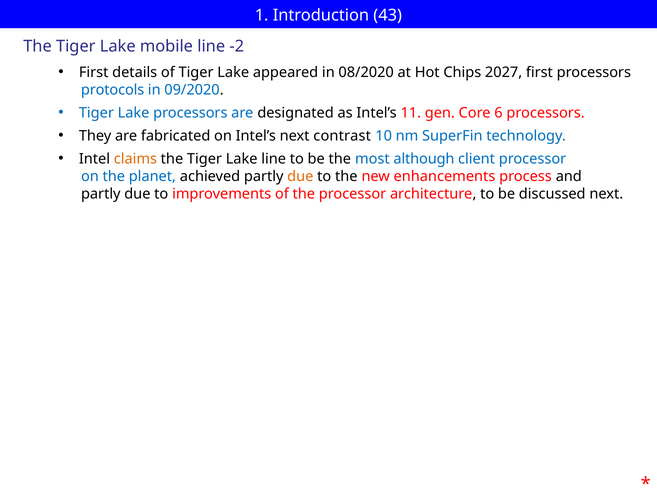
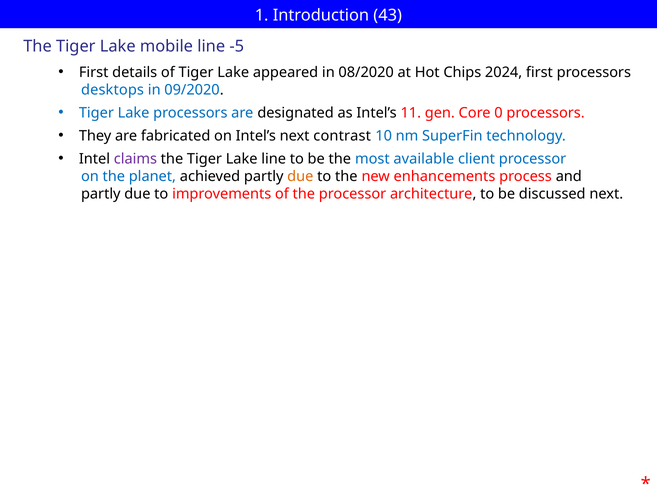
-2: -2 -> -5 (237, 46)
2027: 2027 -> 2024 (504, 73)
protocols: protocols -> desktops (113, 90)
6: 6 -> 0 (498, 113)
claims colour: orange -> purple (135, 159)
although: although -> available (424, 159)
